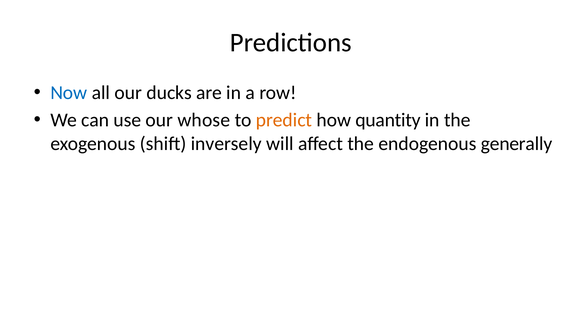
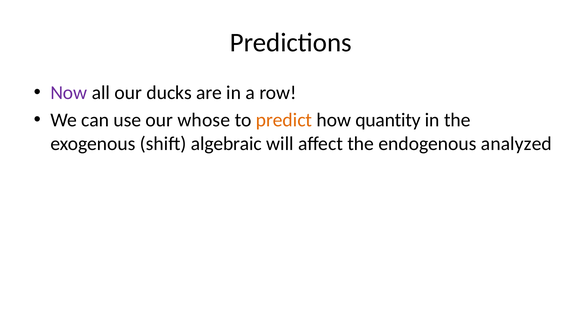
Now colour: blue -> purple (69, 93)
inversely: inversely -> algebraic (226, 143)
generally: generally -> analyzed (516, 143)
